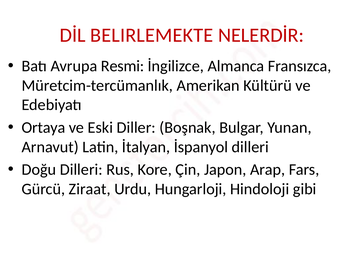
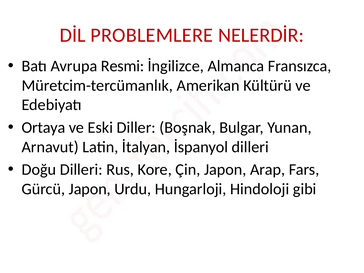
BELIRLEMEKTE: BELIRLEMEKTE -> PROBLEMLERE (152, 35)
Gürcü Ziraat: Ziraat -> Japon (90, 189)
